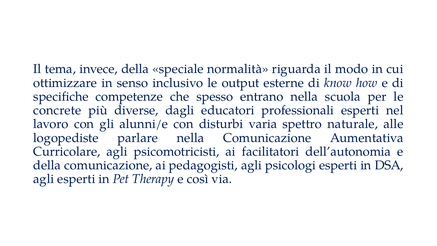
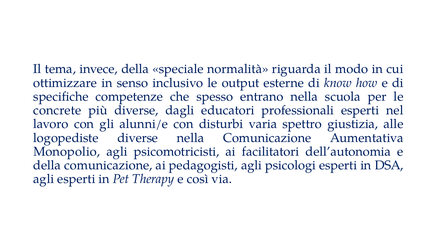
naturale: naturale -> giustizia (353, 124)
logopediste parlare: parlare -> diverse (138, 138)
Curricolare: Curricolare -> Monopolio (67, 151)
